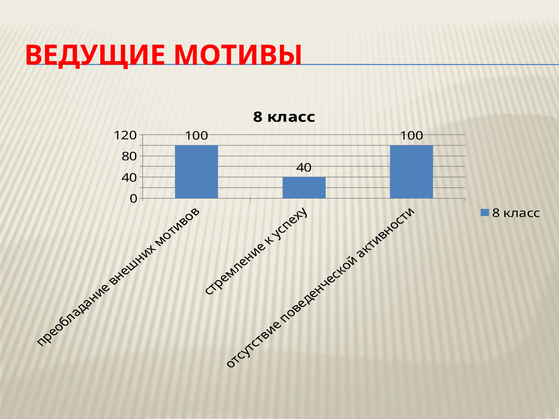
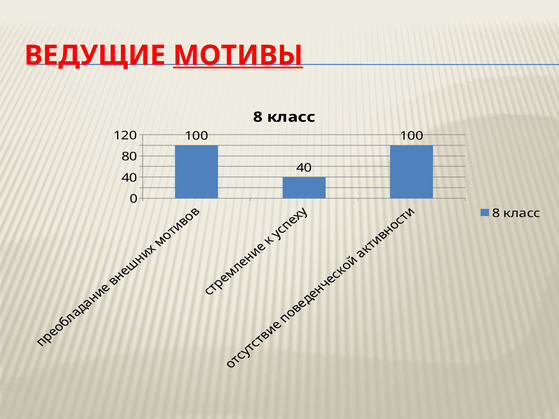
МОТИВЫ underline: none -> present (238, 56)
